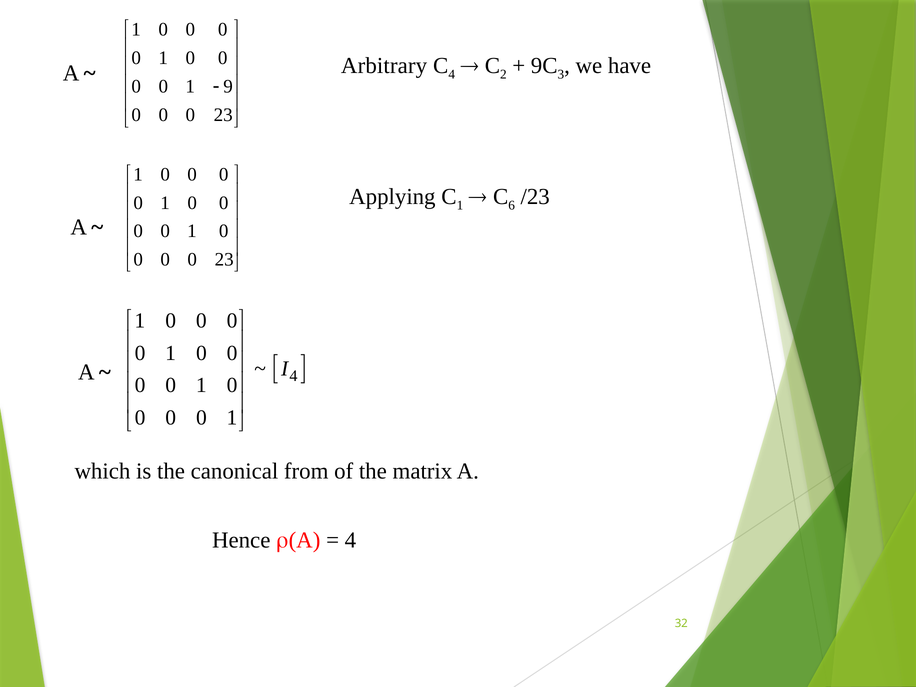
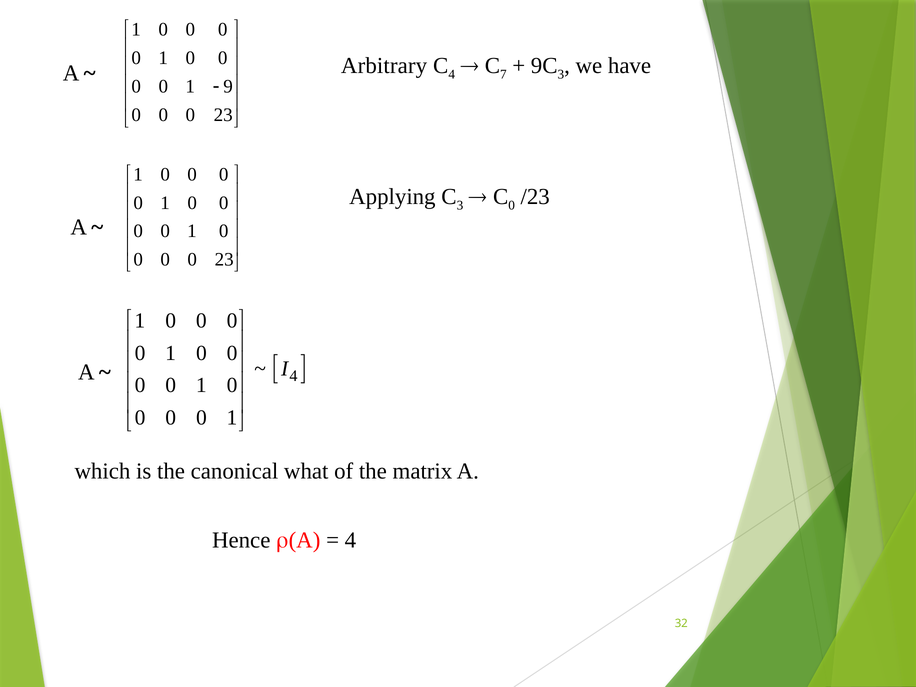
2: 2 -> 7 (503, 75)
1: 1 -> 3 (460, 205)
6: 6 -> 0 (512, 205)
from: from -> what (306, 471)
